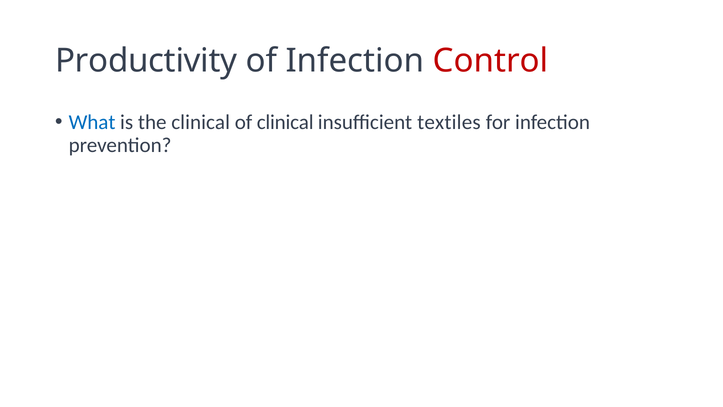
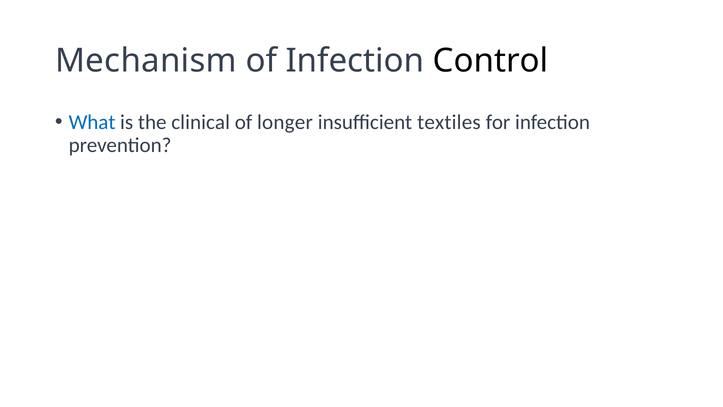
Productivity: Productivity -> Mechanism (146, 61)
Control colour: red -> black (491, 61)
of clinical: clinical -> longer (285, 122)
